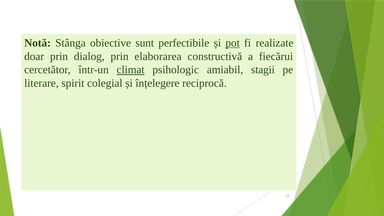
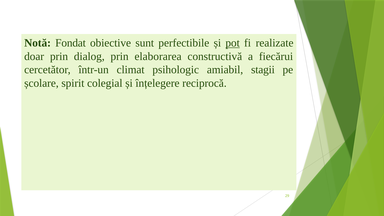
Stânga: Stânga -> Fondat (71, 43)
climat underline: present -> none (131, 70)
literare: literare -> școlare (41, 83)
